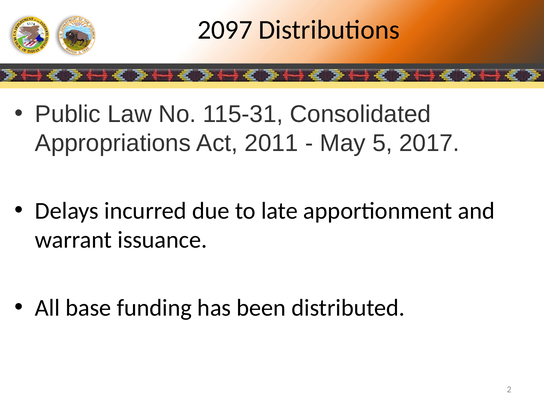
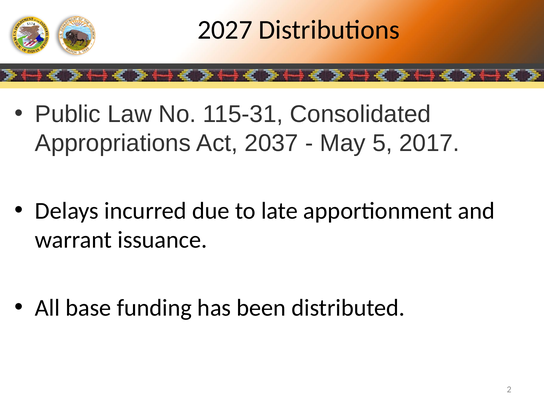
2097: 2097 -> 2027 (225, 30)
2011: 2011 -> 2037 (272, 143)
